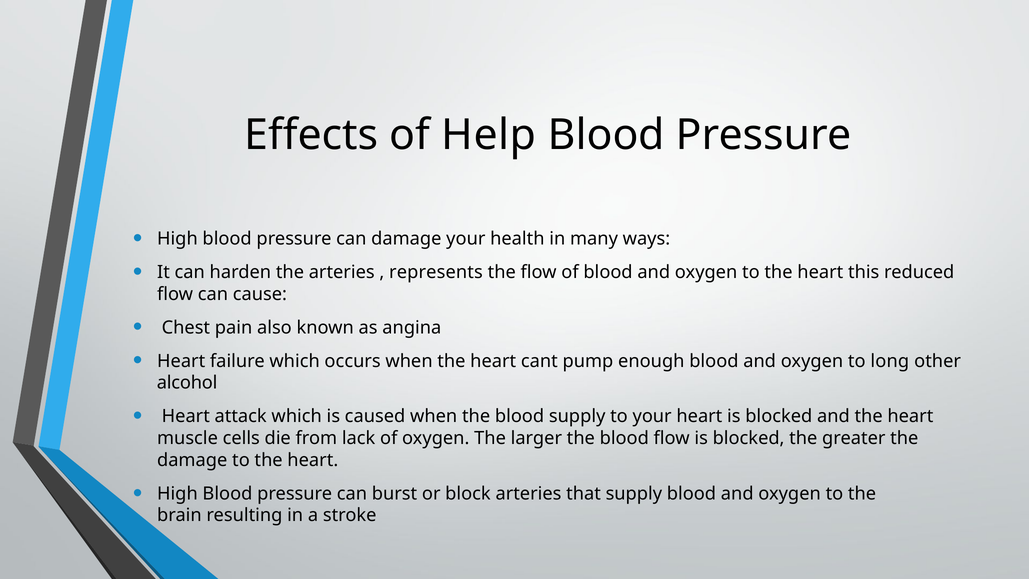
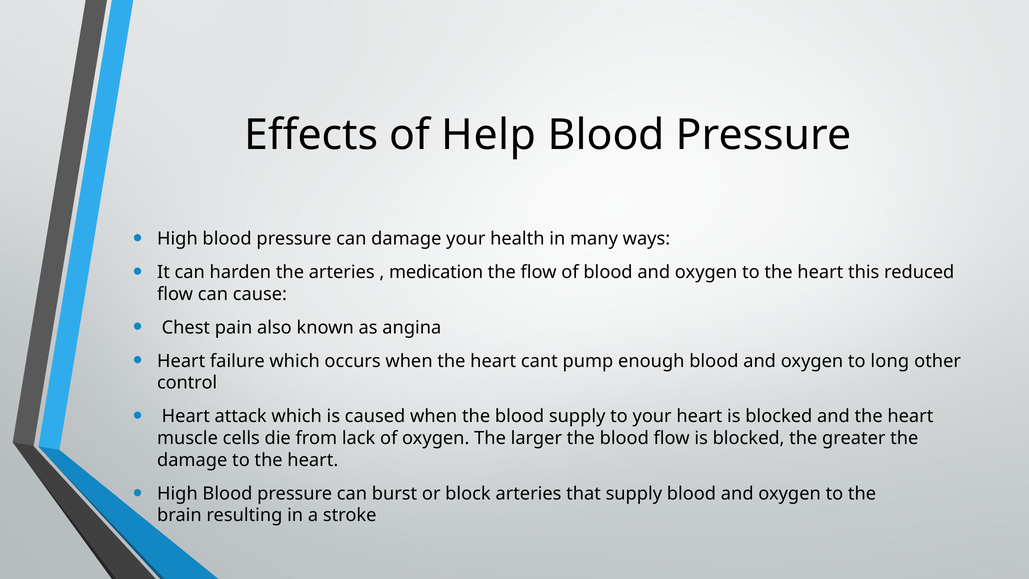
represents: represents -> medication (436, 272)
alcohol: alcohol -> control (187, 383)
